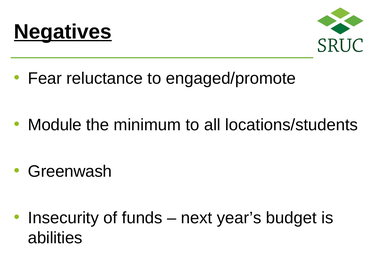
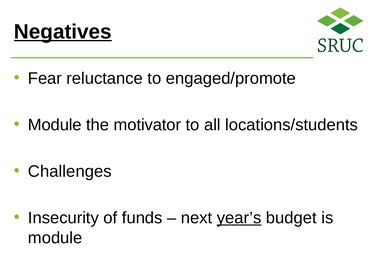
minimum: minimum -> motivator (147, 125)
Greenwash: Greenwash -> Challenges (70, 171)
year’s underline: none -> present (239, 218)
abilities: abilities -> module (55, 238)
